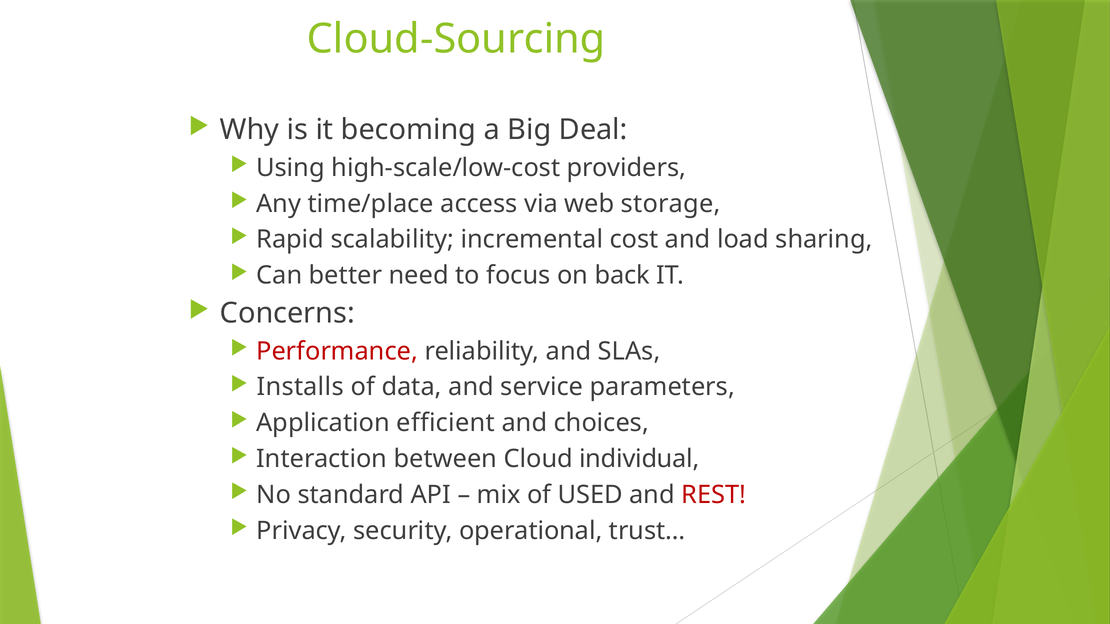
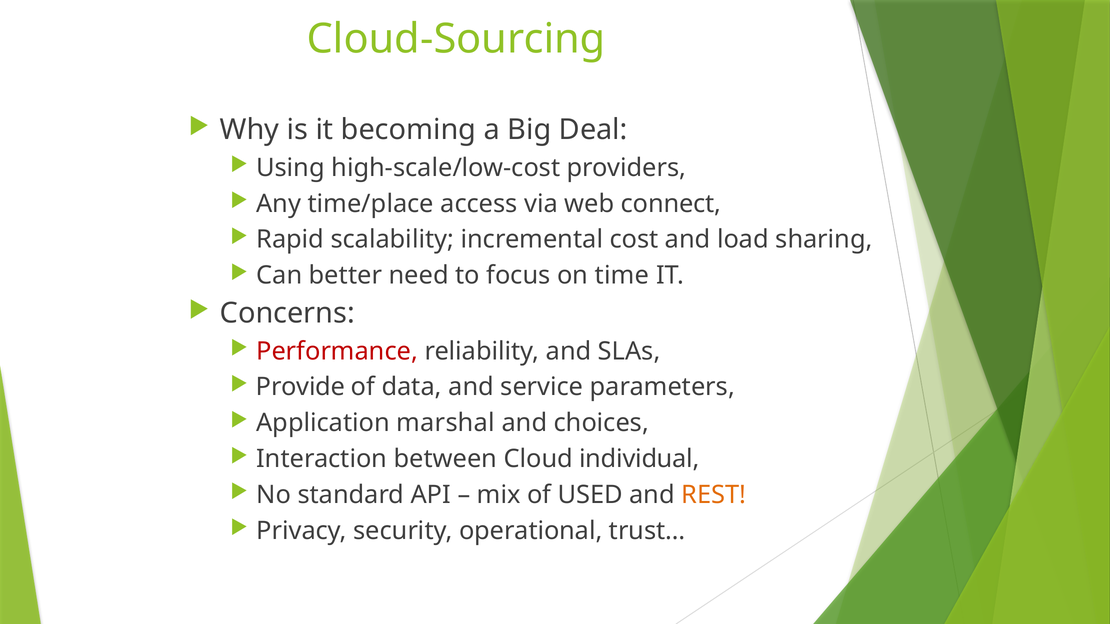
storage: storage -> connect (671, 204)
back: back -> time (622, 276)
Installs: Installs -> Provide (301, 387)
efficient: efficient -> marshal (446, 423)
REST colour: red -> orange (714, 495)
